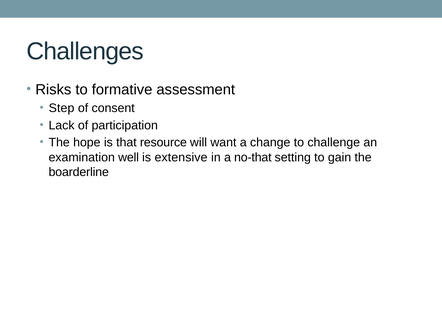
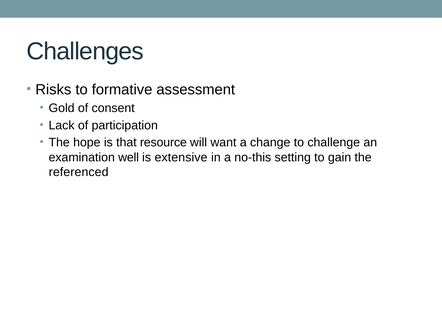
Step: Step -> Gold (62, 108)
no-that: no-that -> no-this (253, 157)
boarderline: boarderline -> referenced (79, 172)
